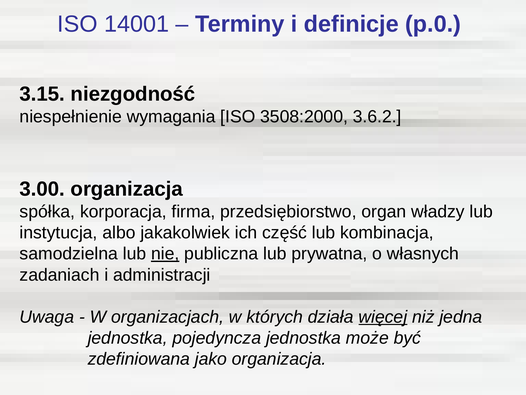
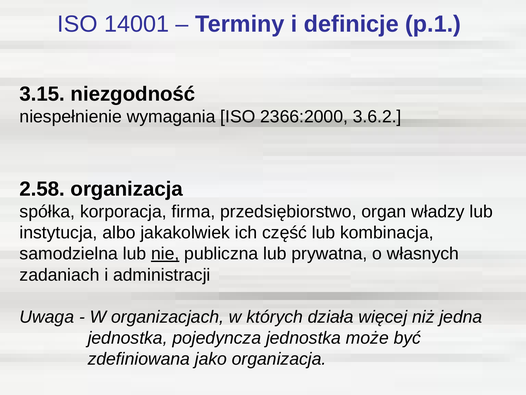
p.0: p.0 -> p.1 (433, 24)
3508:2000: 3508:2000 -> 2366:2000 (304, 117)
3.00: 3.00 -> 2.58 (42, 189)
więcej underline: present -> none (383, 317)
